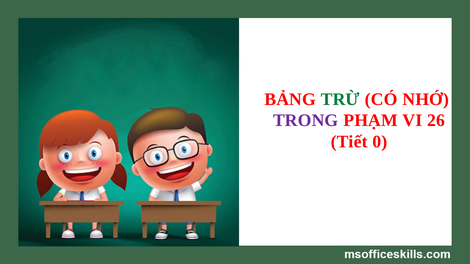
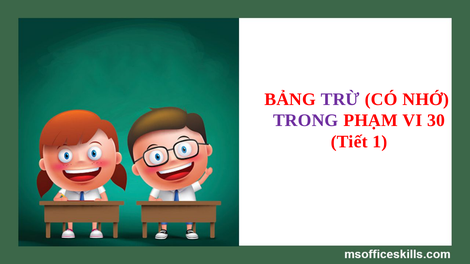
TRỪ colour: green -> purple (340, 99)
26: 26 -> 30 (436, 121)
0: 0 -> 1 (380, 142)
